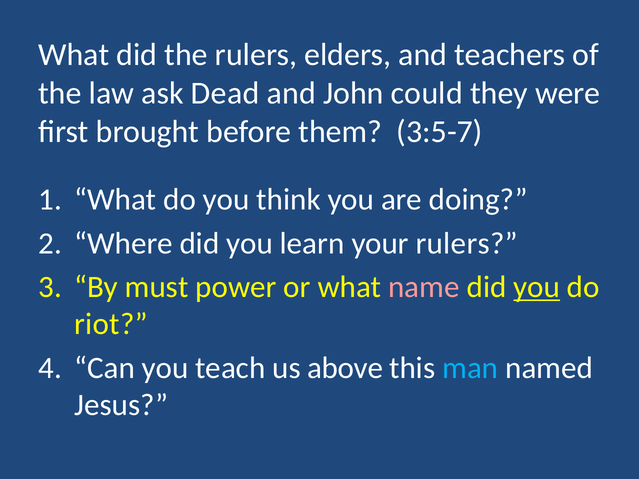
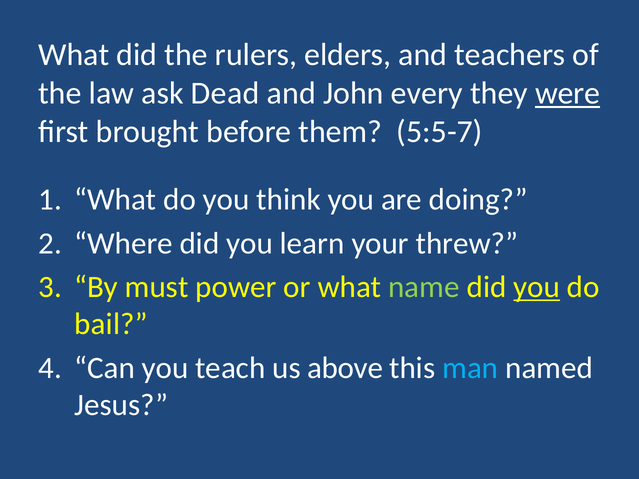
could: could -> every (427, 93)
were underline: none -> present (568, 93)
3:5-7: 3:5-7 -> 5:5-7 (440, 132)
your rulers: rulers -> threw (467, 243)
name colour: pink -> light green (424, 287)
riot: riot -> bail (111, 324)
